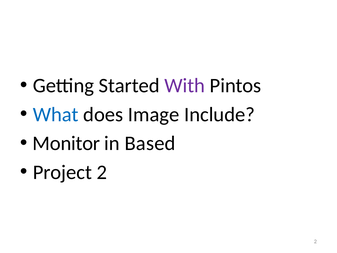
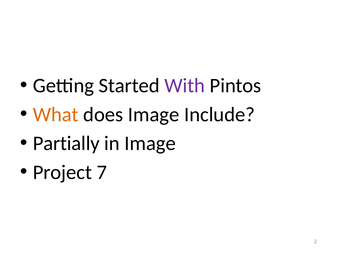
What colour: blue -> orange (56, 114)
Monitor: Monitor -> Partially (66, 143)
in Based: Based -> Image (150, 143)
Project 2: 2 -> 7 (102, 172)
